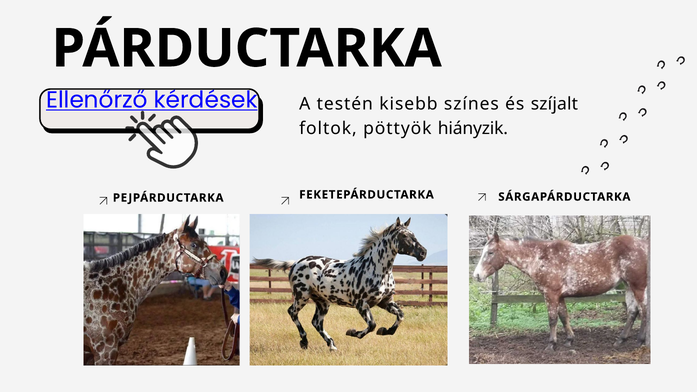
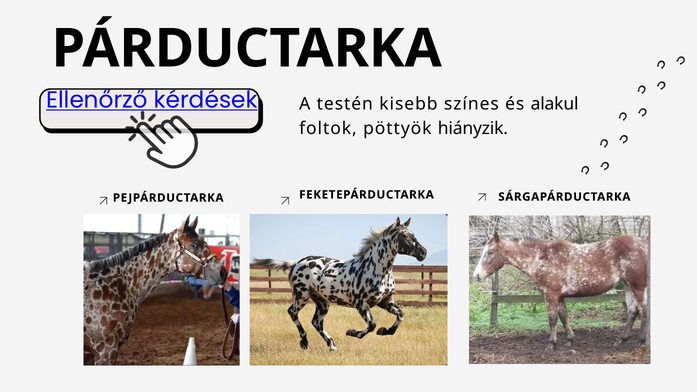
szíjalt: szíjalt -> alakul (555, 104)
